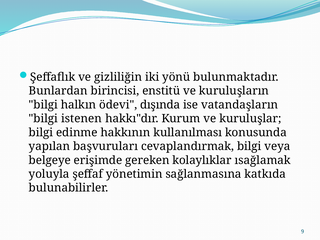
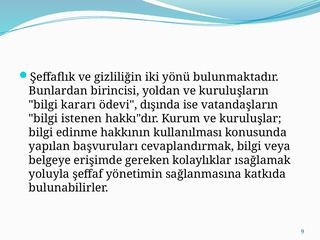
enstitü: enstitü -> yoldan (161, 91)
halkın: halkın -> kararı (78, 105)
